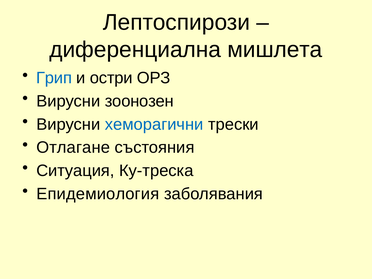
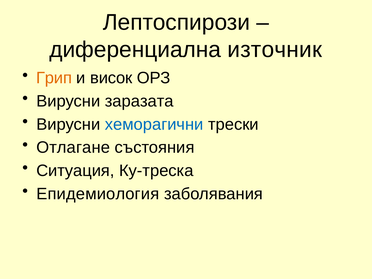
мишлета: мишлета -> източник (275, 50)
Грип colour: blue -> orange (54, 78)
остри: остри -> висок (111, 78)
зоонозен: зоонозен -> заразата (139, 101)
